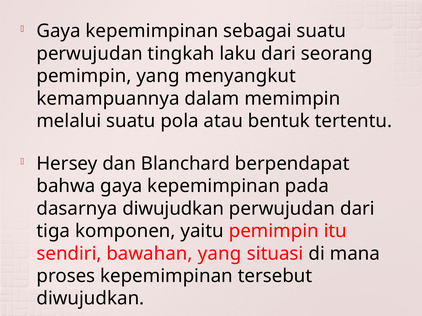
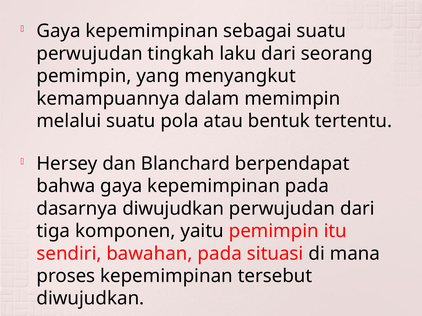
bawahan yang: yang -> pada (220, 254)
